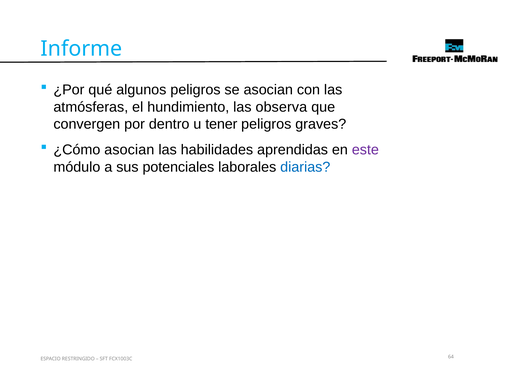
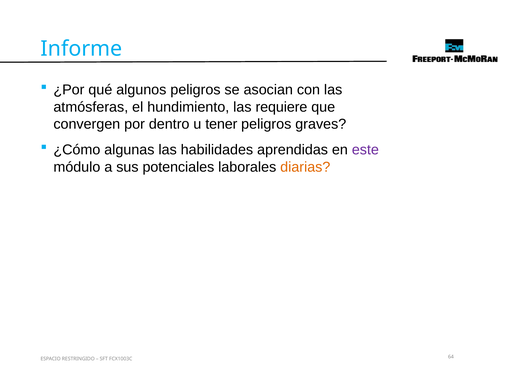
observa: observa -> requiere (281, 107)
¿Cómo asocian: asocian -> algunas (129, 150)
diarias colour: blue -> orange (305, 167)
